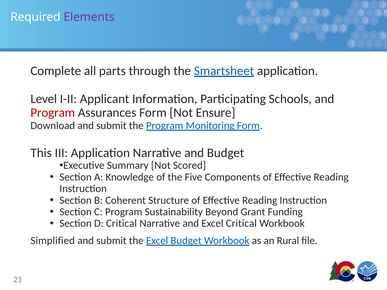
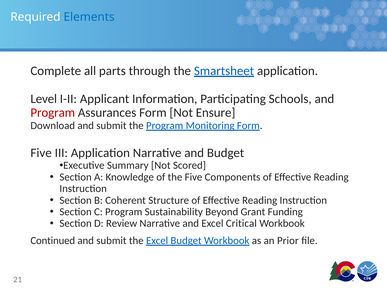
Elements colour: purple -> blue (89, 17)
This: This -> Five (41, 153)
D Critical: Critical -> Review (122, 224)
Simplified: Simplified -> Continued (53, 241)
Rural: Rural -> Prior (288, 241)
